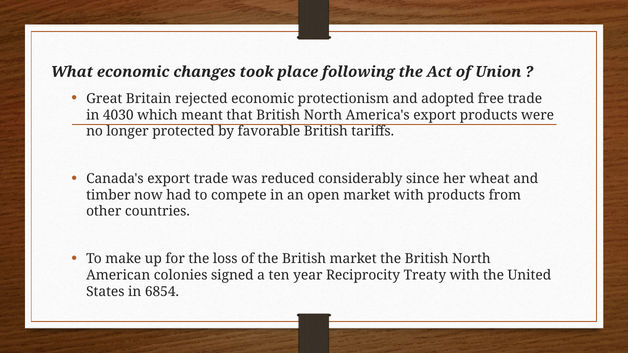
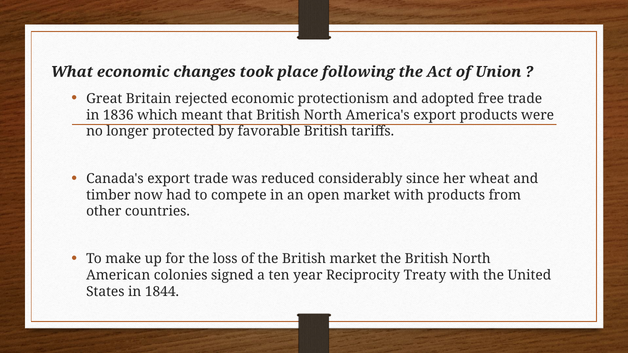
4030: 4030 -> 1836 (118, 115)
6854: 6854 -> 1844 (162, 292)
